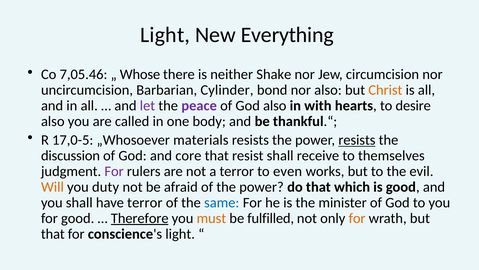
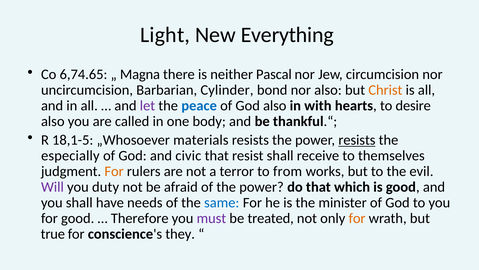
7,05.46: 7,05.46 -> 6,74.65 (84, 74)
Whose: Whose -> Magna (140, 74)
Shake: Shake -> Pascal (274, 74)
peace colour: purple -> blue (199, 106)
17,0-5: 17,0-5 -> 18,1-5 (73, 140)
discussion: discussion -> especially (70, 155)
core: core -> civic (188, 155)
For colour: purple -> orange (114, 171)
even: even -> from (288, 171)
Will colour: orange -> purple (52, 187)
have terror: terror -> needs (145, 202)
Therefore underline: present -> none (140, 218)
must colour: orange -> purple (211, 218)
fulfilled: fulfilled -> treated (271, 218)
that: that -> true (53, 234)
conscience's light: light -> they (180, 234)
